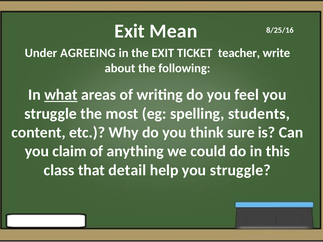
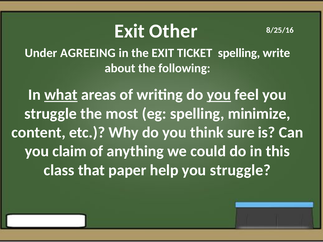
Mean: Mean -> Other (173, 31)
TICKET teacher: teacher -> spelling (239, 53)
you underline: none -> present (219, 95)
students: students -> minimize (259, 114)
detail: detail -> paper (127, 170)
